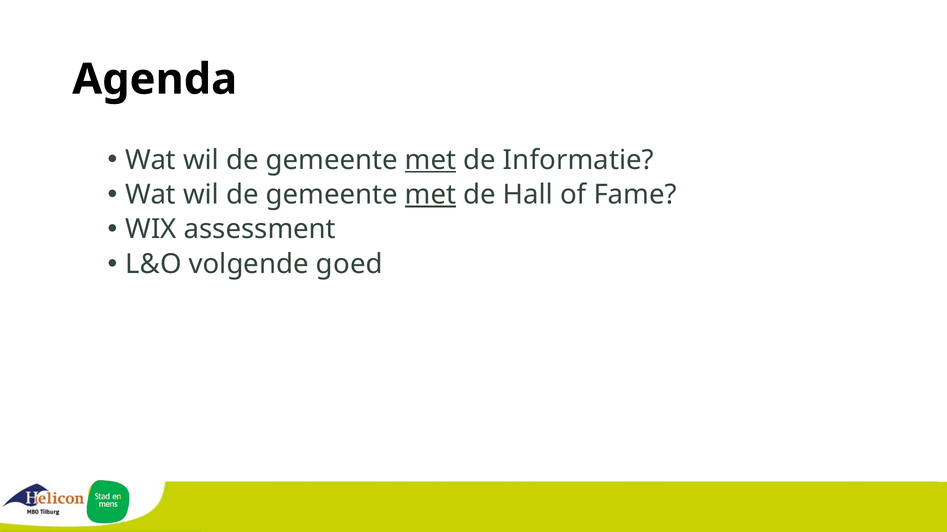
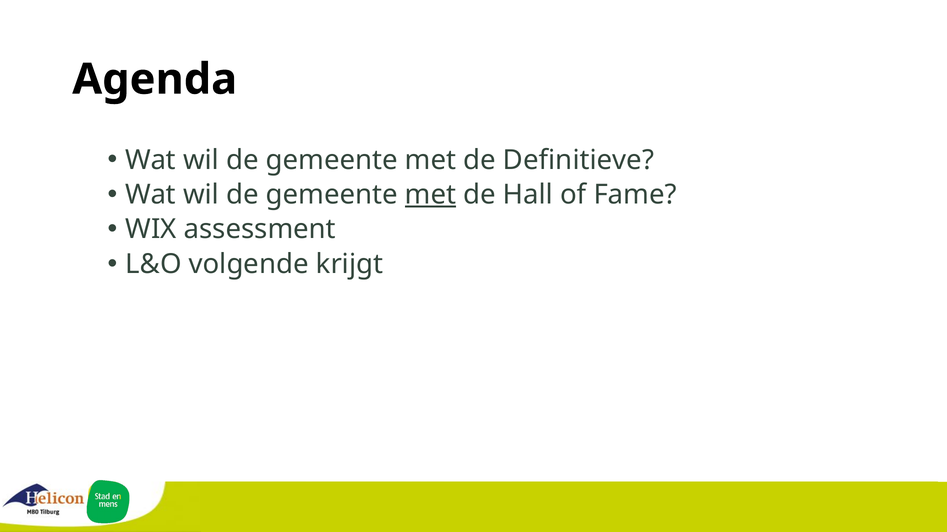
met underline: present -> none (431, 160)
Informatie: Informatie -> Definitieve (579, 160)
goed: goed -> krijgt (349, 264)
